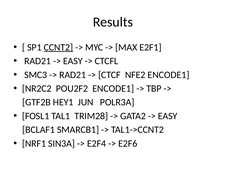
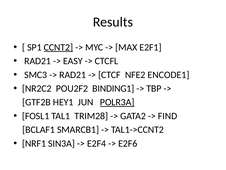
POU2F2 ENCODE1: ENCODE1 -> BINDING1 (113, 88)
POLR3A underline: none -> present (117, 102)
EASY: EASY -> FIND (168, 116)
